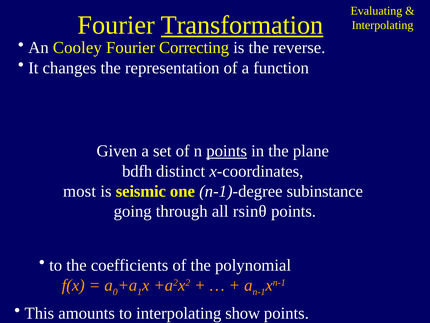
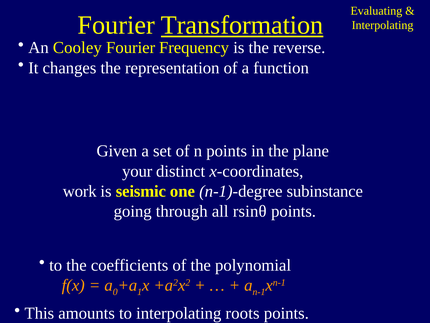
Correcting: Correcting -> Frequency (194, 48)
points underline: present -> none (227, 151)
bdfh: bdfh -> your (137, 171)
most: most -> work (80, 191)
show: show -> roots (243, 313)
